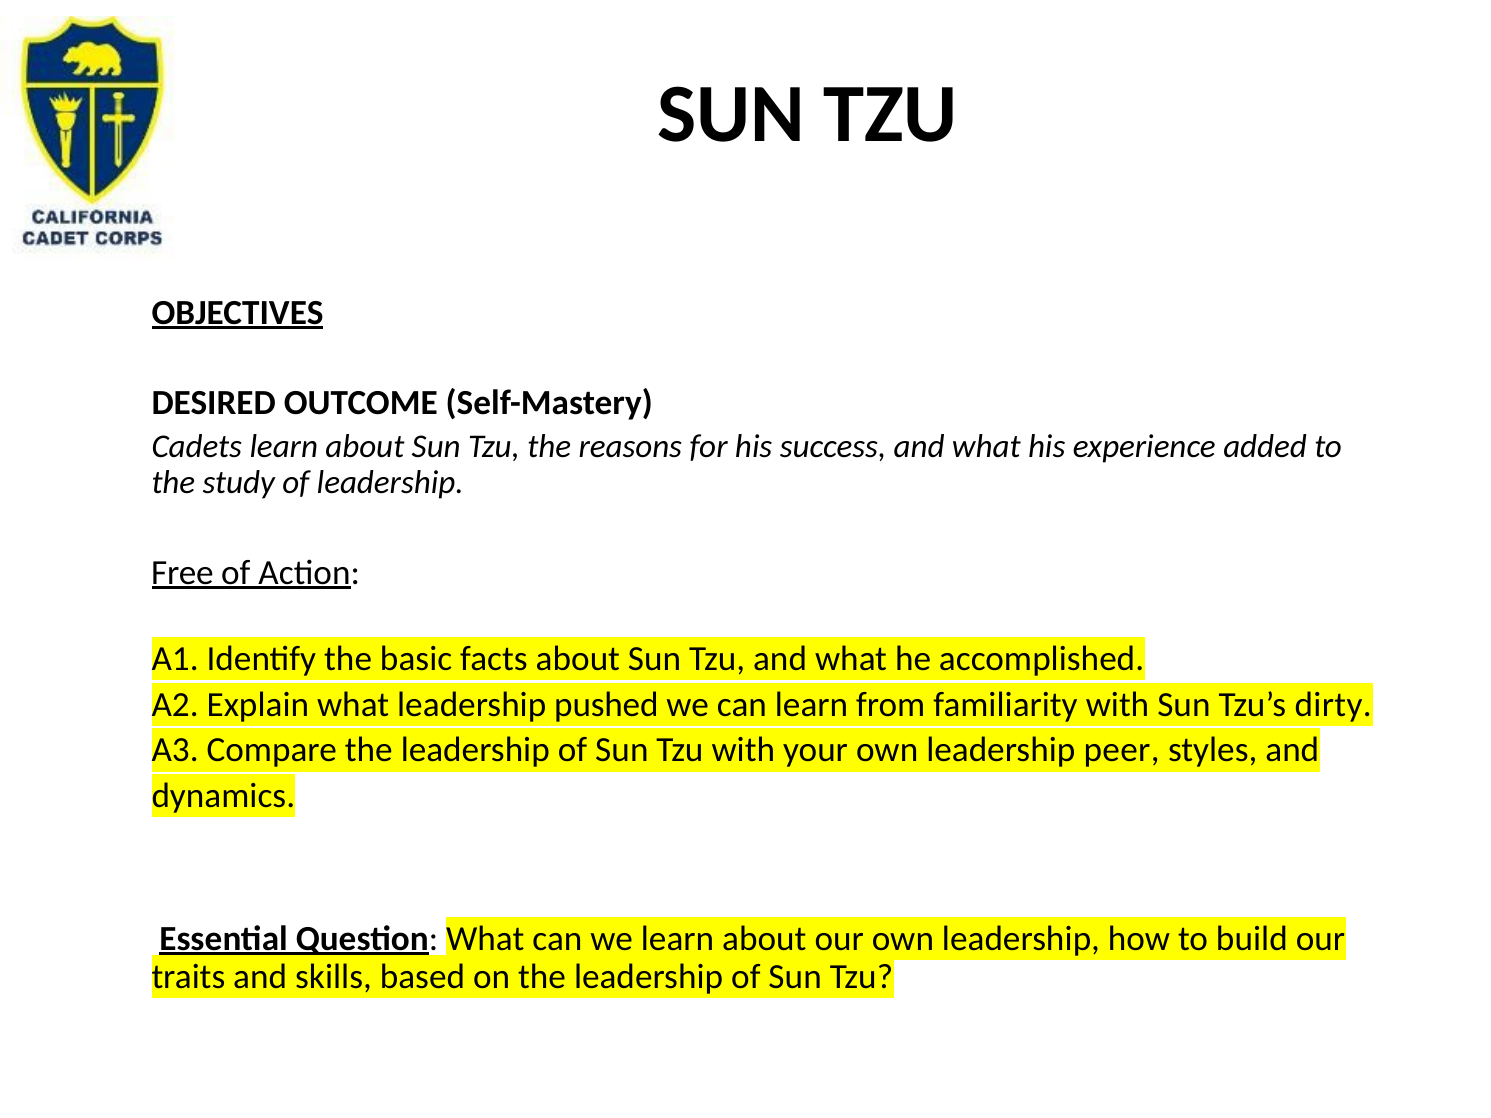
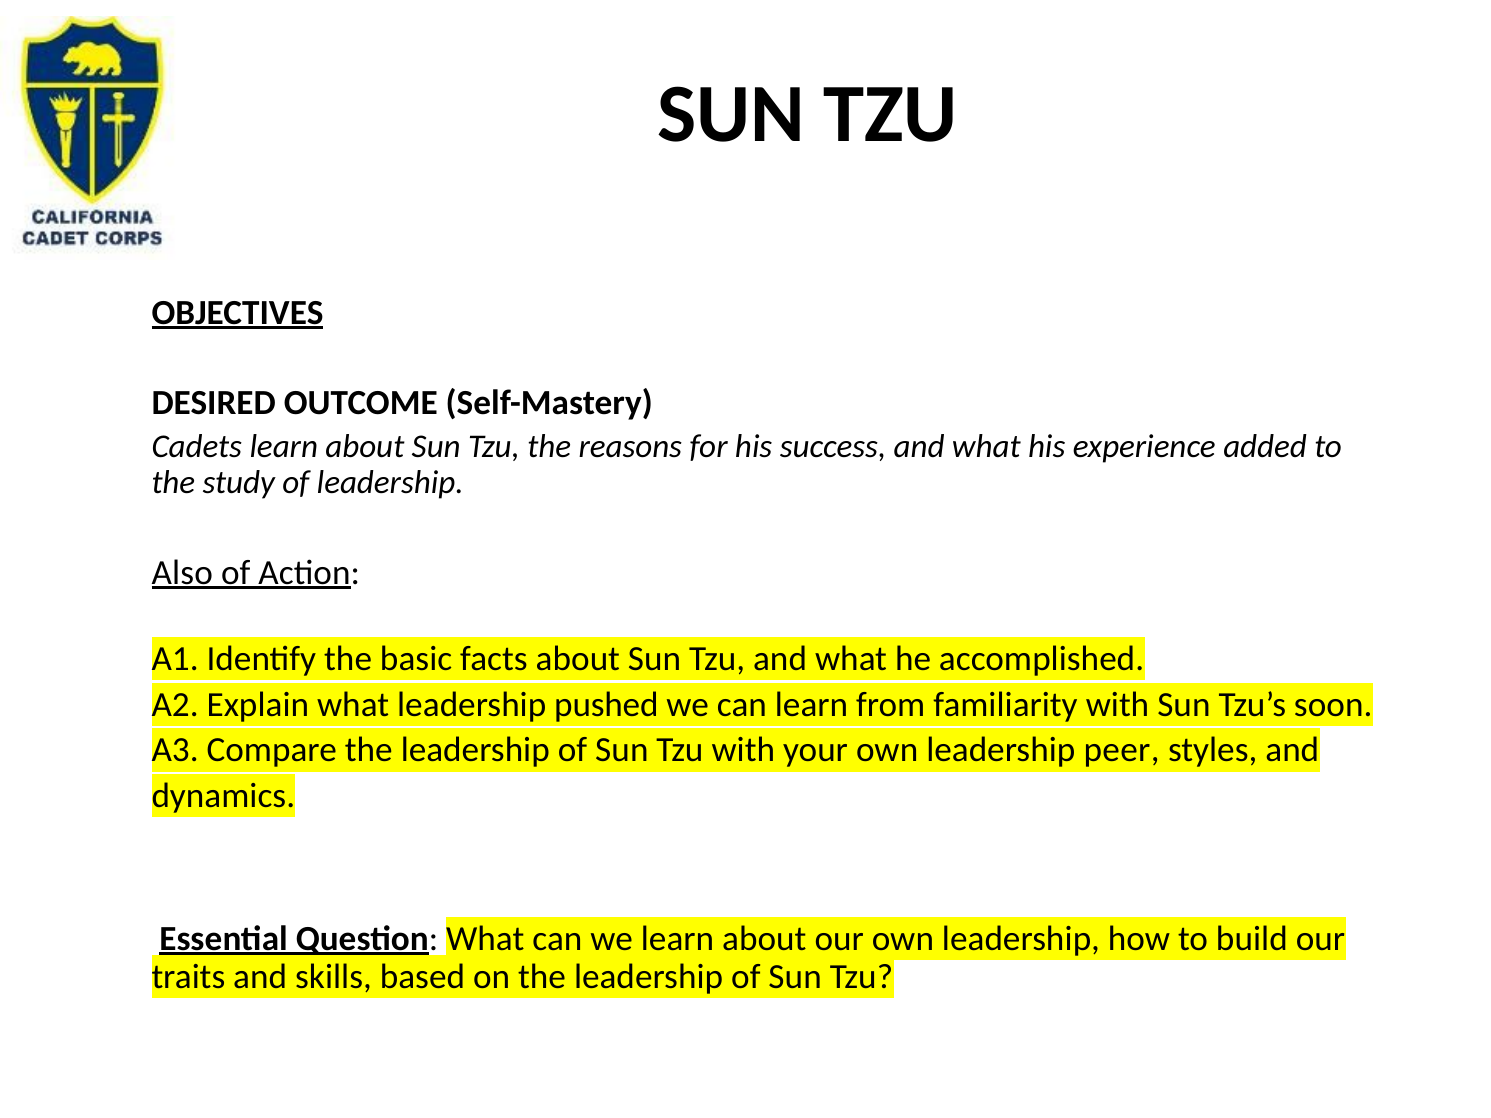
Free: Free -> Also (182, 573)
dirty: dirty -> soon (1333, 705)
